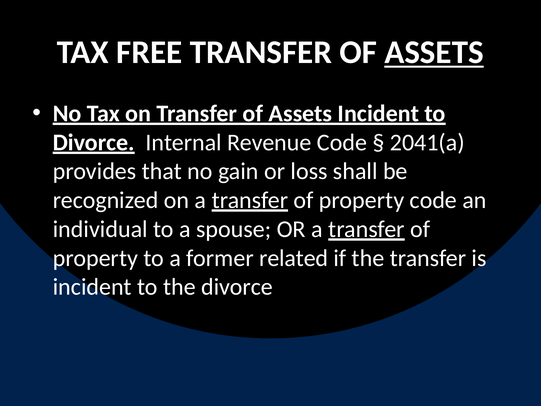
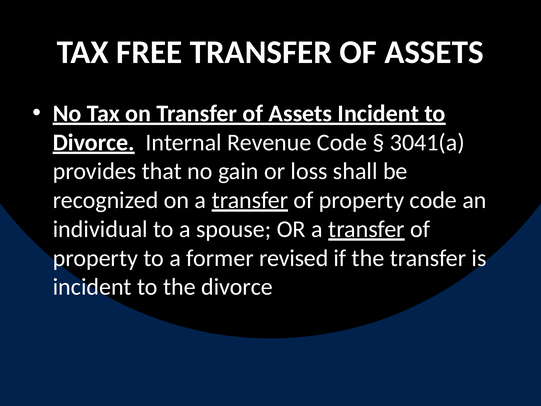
ASSETS underline: present -> none (434, 52)
2041(a: 2041(a -> 3041(a (427, 142)
related: related -> revised (294, 258)
